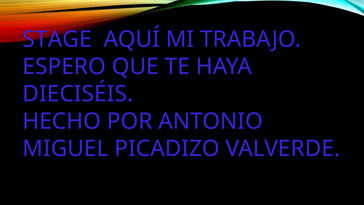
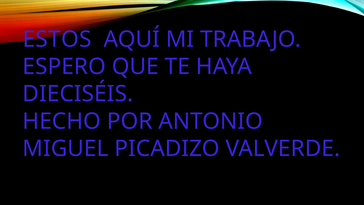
STAGE: STAGE -> ESTOS (57, 39)
